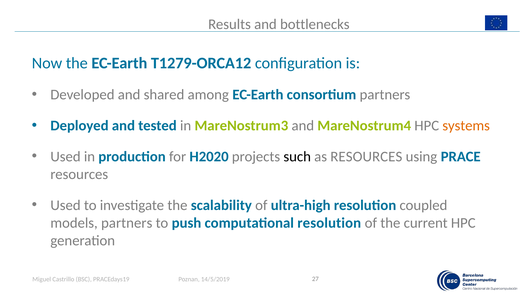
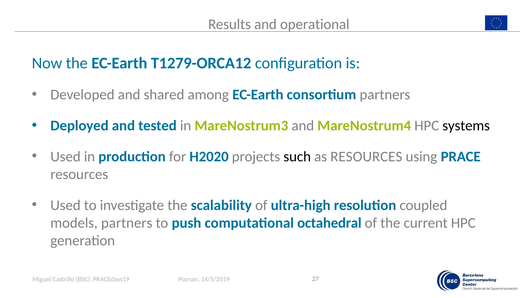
bottlenecks: bottlenecks -> operational (315, 24)
systems colour: orange -> black (466, 126)
computational resolution: resolution -> octahedral (329, 223)
